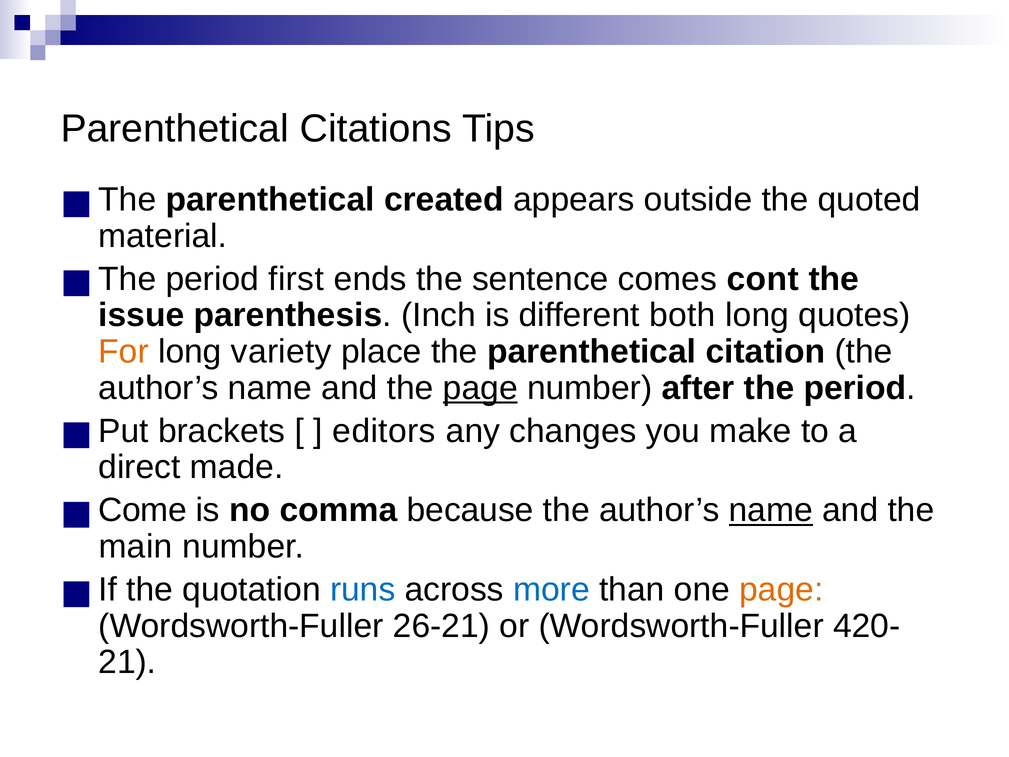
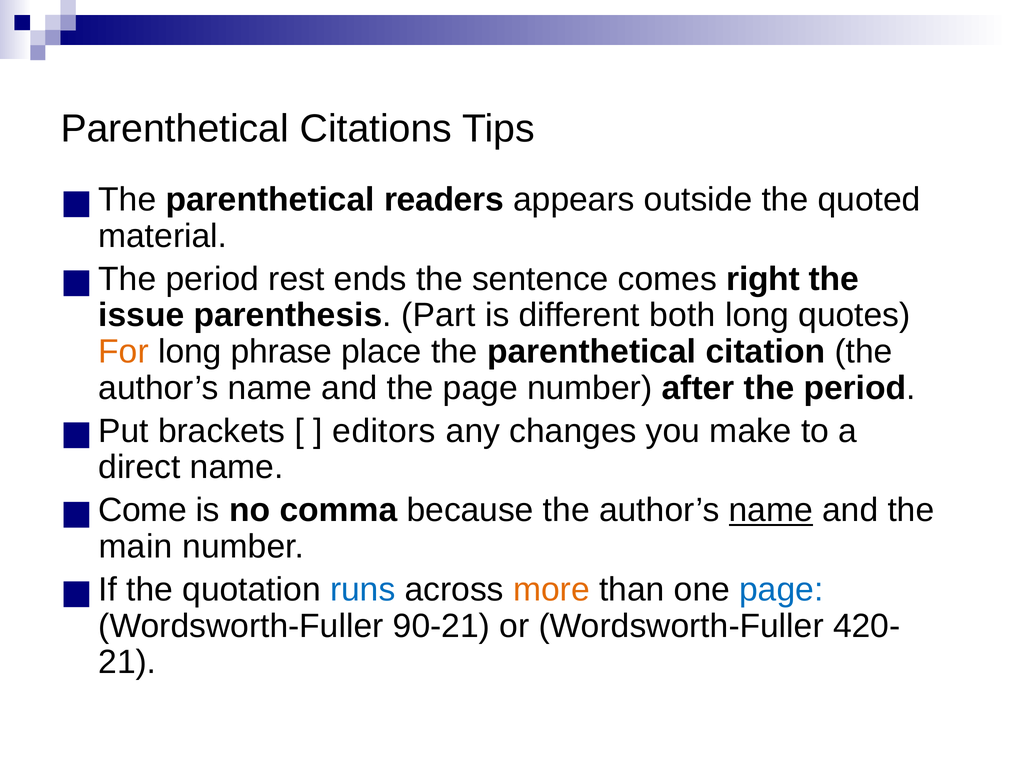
created: created -> readers (444, 200)
first: first -> rest (296, 279)
cont: cont -> right (763, 279)
Inch: Inch -> Part (438, 315)
variety: variety -> phrase (282, 352)
page underline: present -> none (480, 388)
direct made: made -> name (237, 467)
more colour: blue -> orange (551, 590)
page colour: orange -> blue (781, 590)
26-21: 26-21 -> 90-21 (441, 626)
